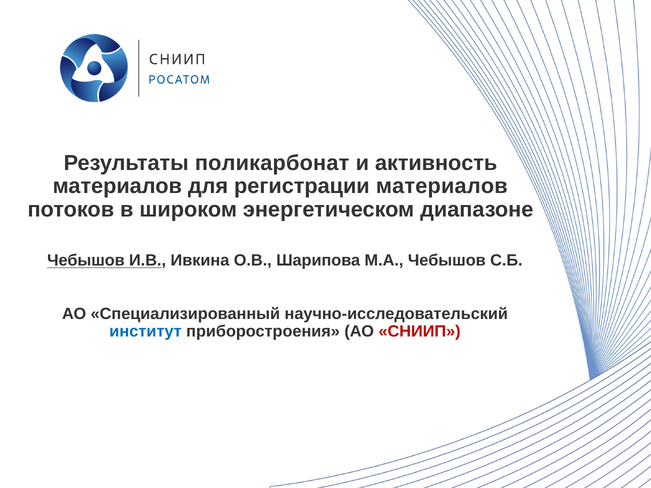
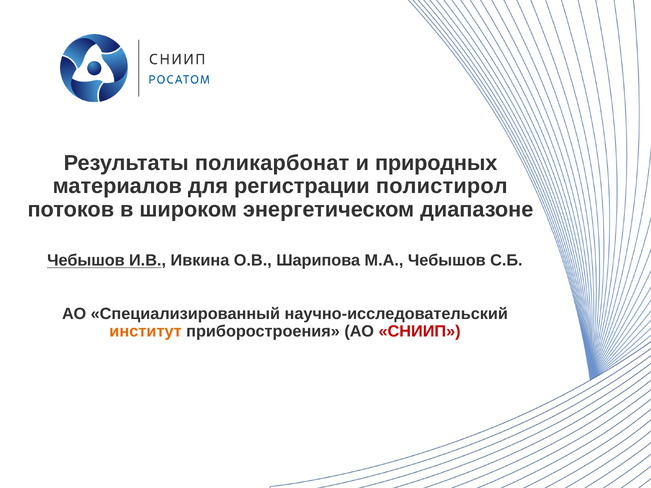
активность: активность -> природных (436, 163)
регистрации материалов: материалов -> полистирол (442, 186)
институт colour: blue -> orange (145, 332)
